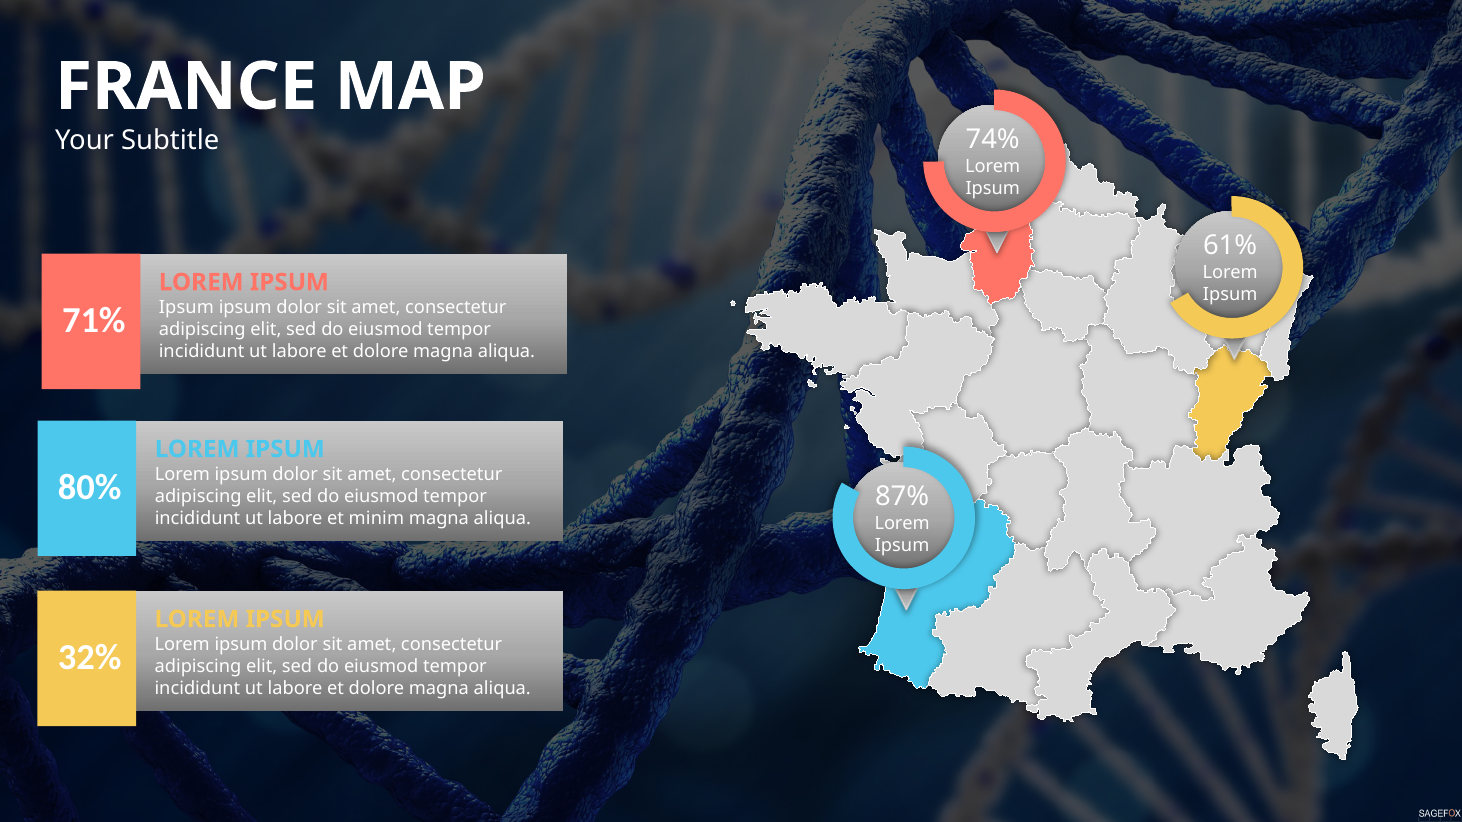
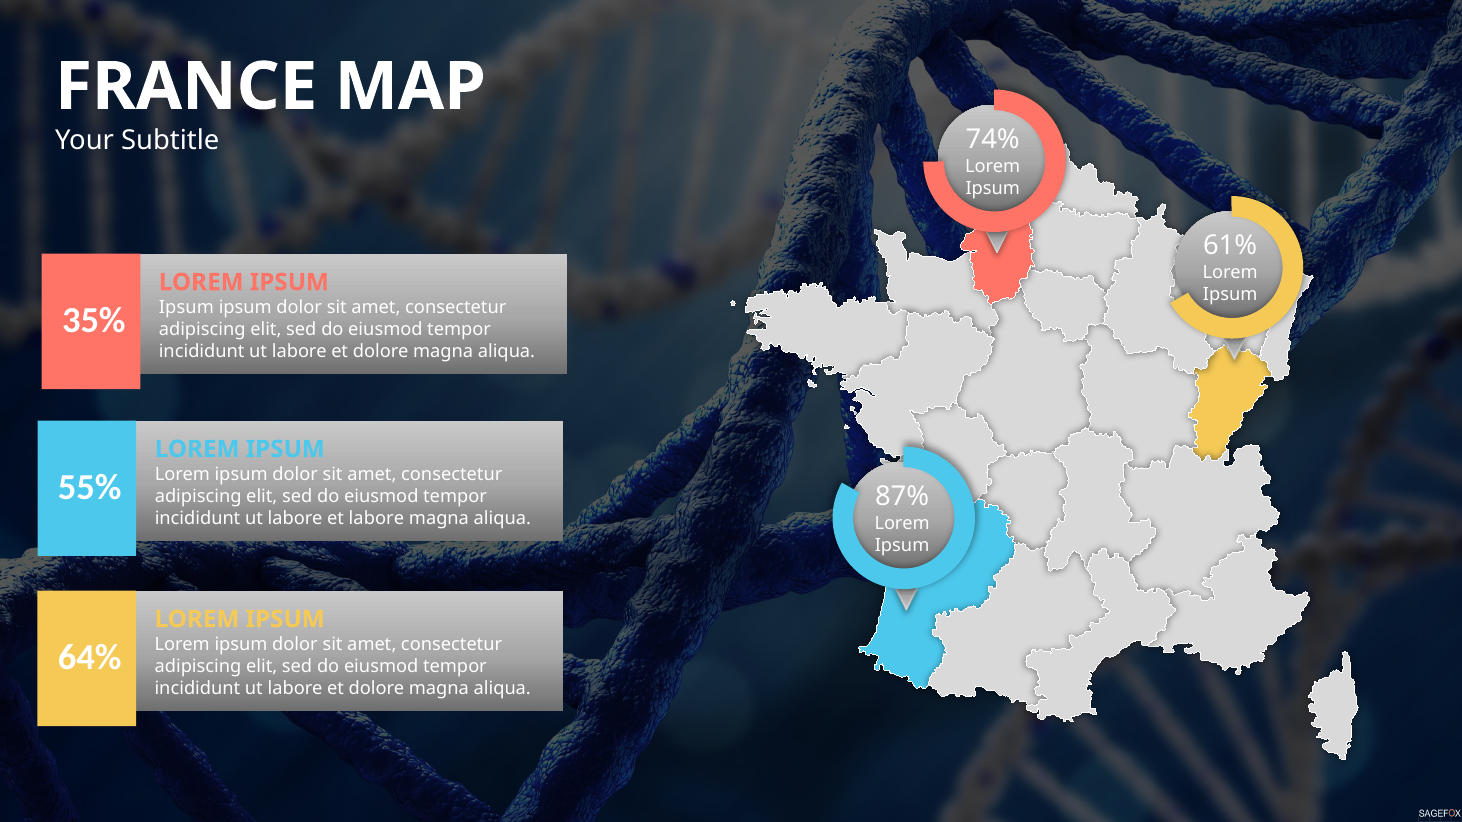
71%: 71% -> 35% (94, 320)
80%: 80% -> 55% (90, 487)
et minim: minim -> labore (376, 518)
32%: 32% -> 64% (90, 657)
